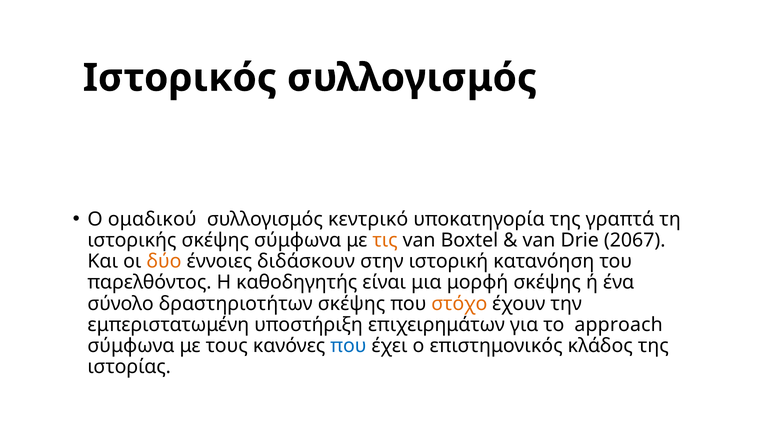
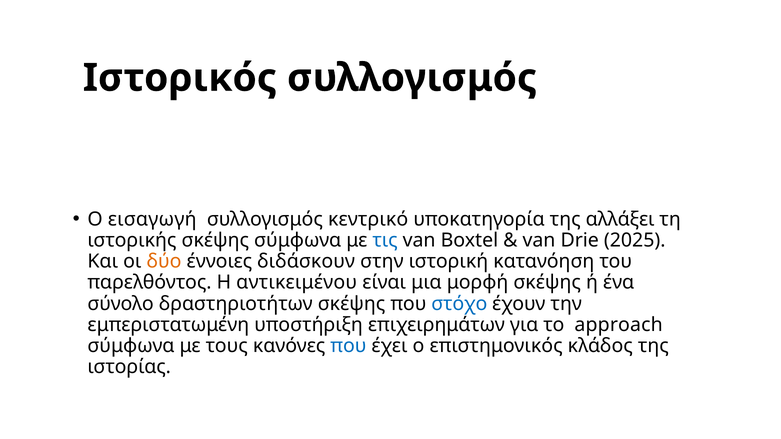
ομαδικού: ομαδικού -> εισαγωγή (152, 219)
γραπτά: γραπτά -> αλλάξει (620, 219)
τις colour: orange -> blue (385, 241)
2067: 2067 -> 2025 (635, 241)
καθοδηγητής: καθοδηγητής -> αντικειμένου (297, 283)
στόχο colour: orange -> blue (459, 304)
